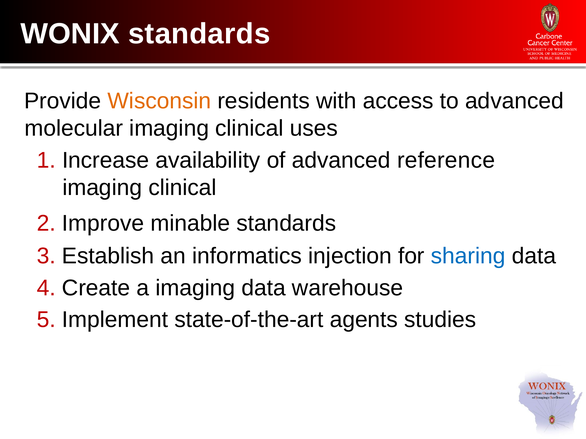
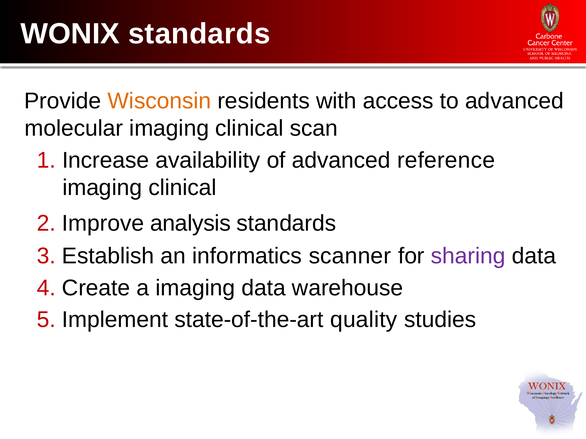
uses: uses -> scan (314, 129)
minable: minable -> analysis (190, 224)
injection: injection -> scanner (350, 256)
sharing colour: blue -> purple (468, 256)
agents: agents -> quality (364, 320)
